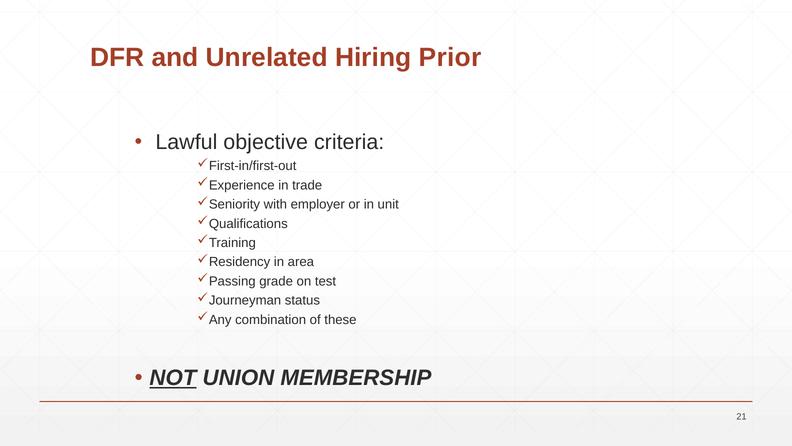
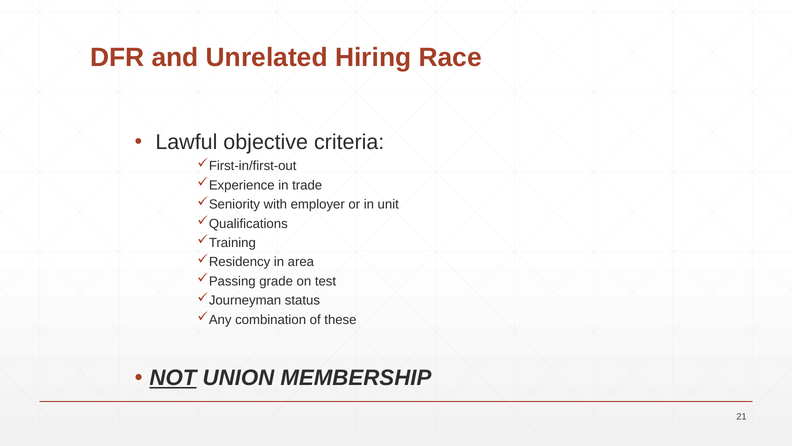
Prior: Prior -> Race (450, 58)
